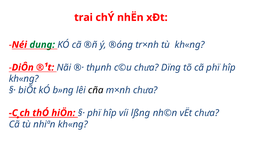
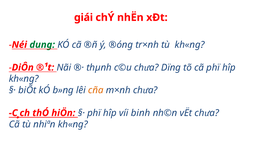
trai: trai -> giái (84, 17)
cña colour: black -> orange (96, 90)
lßng: lßng -> binh (141, 113)
